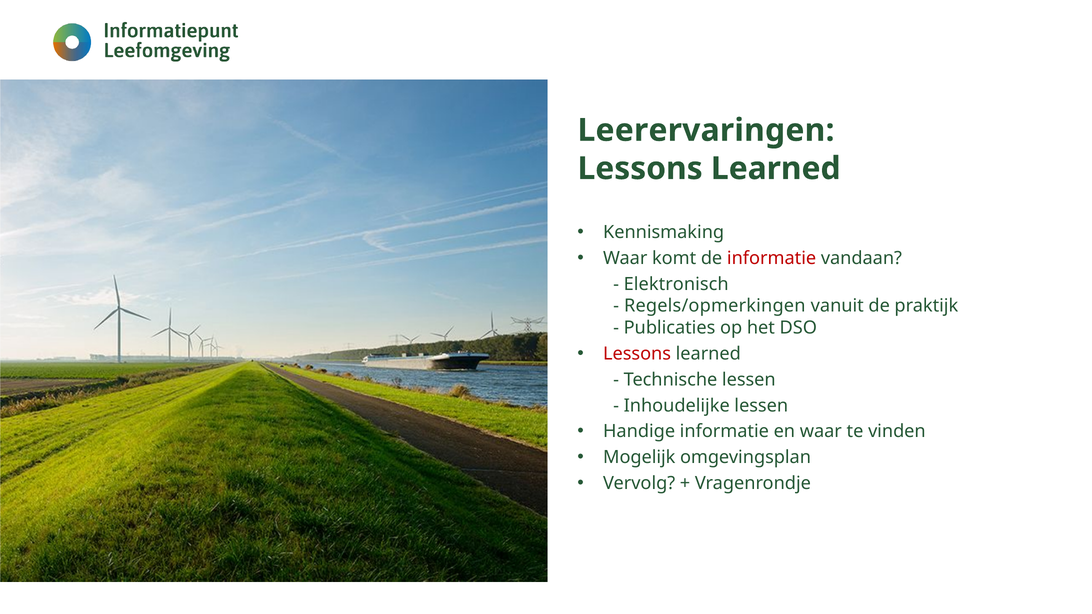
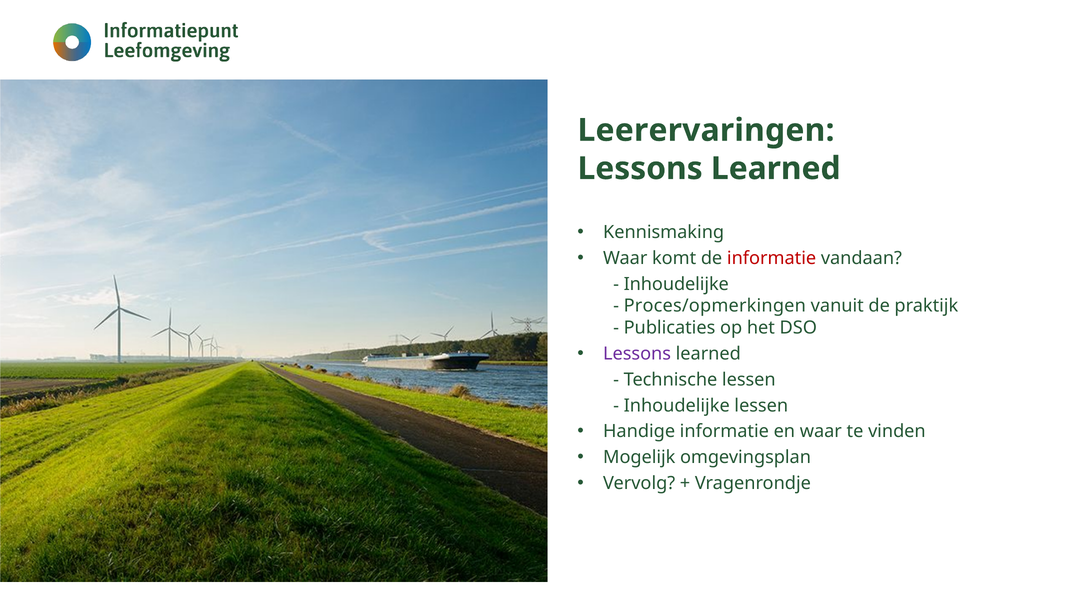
Elektronisch: Elektronisch -> Inhoudelijke (676, 284)
Regels/opmerkingen: Regels/opmerkingen -> Proces/opmerkingen (715, 306)
Lessons colour: red -> purple (637, 354)
